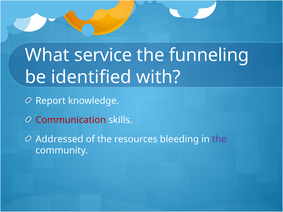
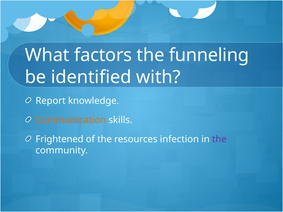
service: service -> factors (103, 55)
Communication colour: red -> orange (71, 120)
Addressed: Addressed -> Frightened (59, 139)
bleeding: bleeding -> infection (179, 139)
